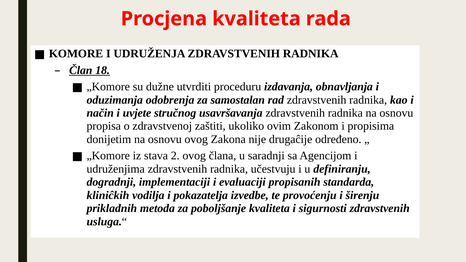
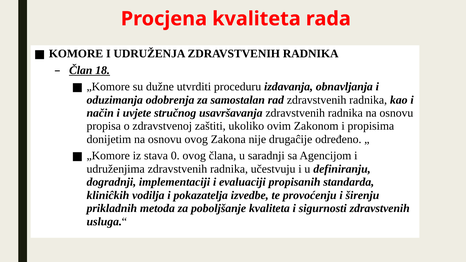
2: 2 -> 0 (175, 156)
